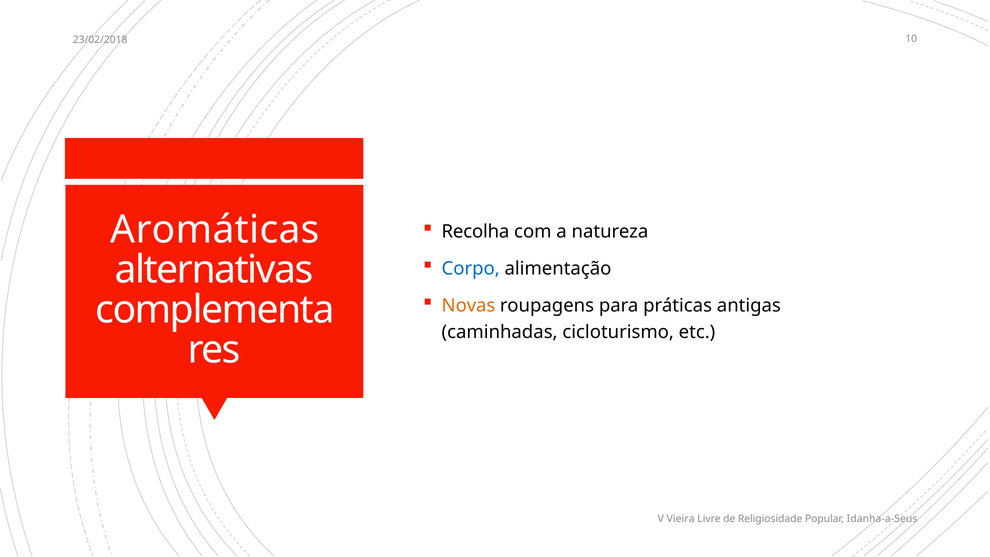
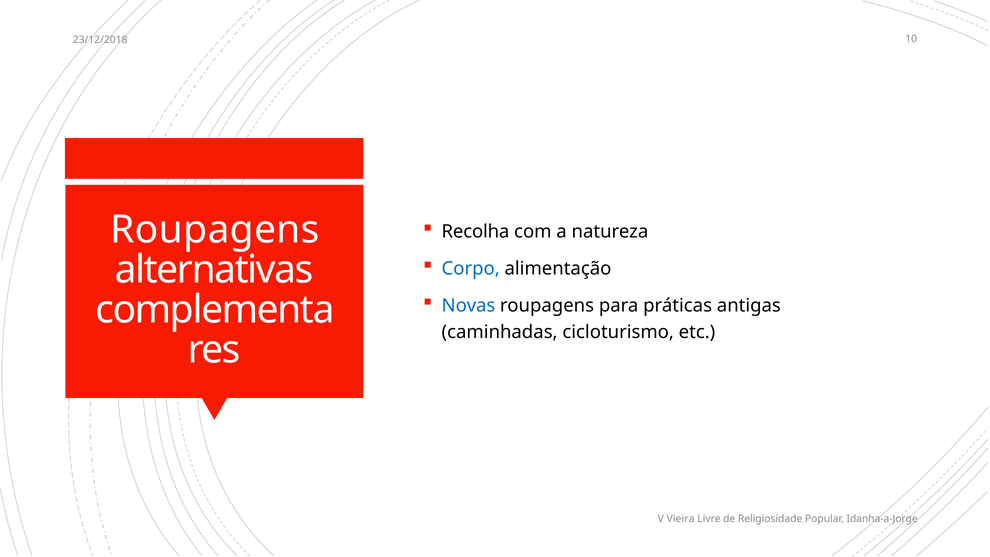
23/02/2018: 23/02/2018 -> 23/12/2018 (100, 40)
Aromáticas: Aromáticas -> Roupagens (215, 230)
Novas colour: orange -> blue (468, 305)
Idanha-a-Seus: Idanha-a-Seus -> Idanha-a-Jorge (882, 519)
